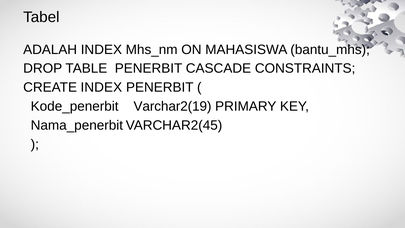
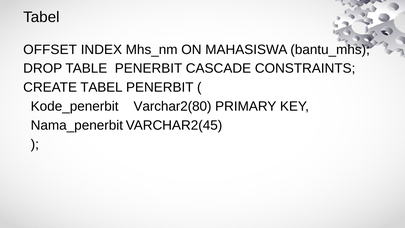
ADALAH: ADALAH -> OFFSET (50, 50)
CREATE INDEX: INDEX -> TABEL (101, 87)
Varchar2(19: Varchar2(19 -> Varchar2(80 (173, 106)
